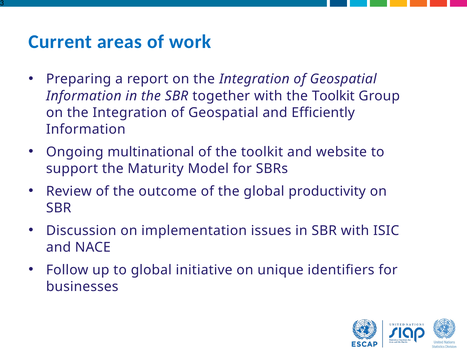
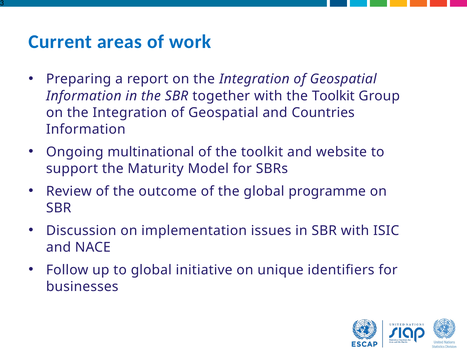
Efficiently: Efficiently -> Countries (323, 113)
productivity: productivity -> programme (327, 191)
